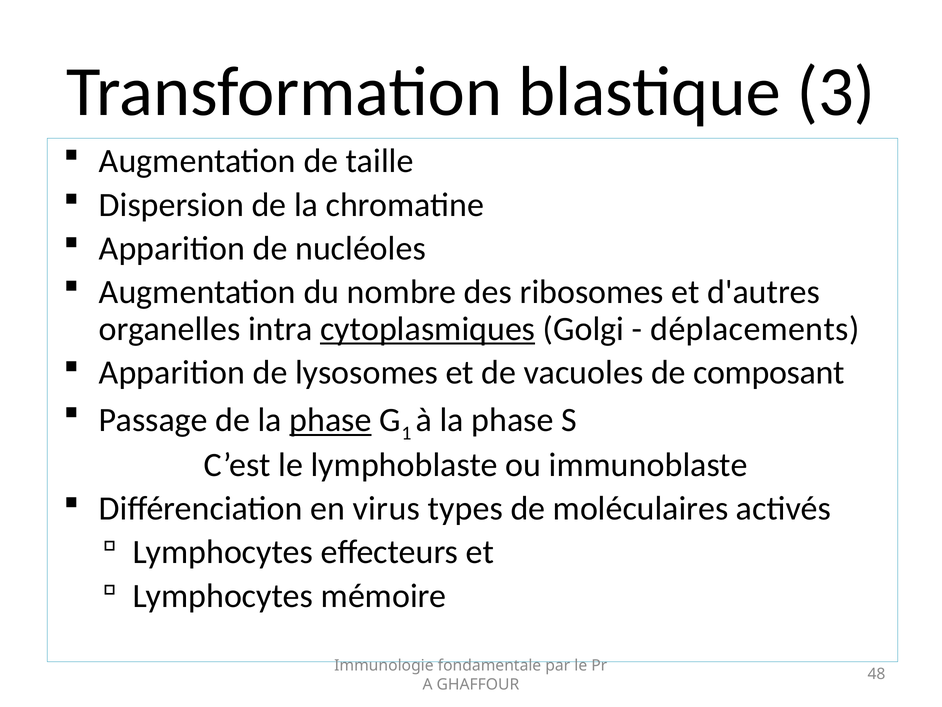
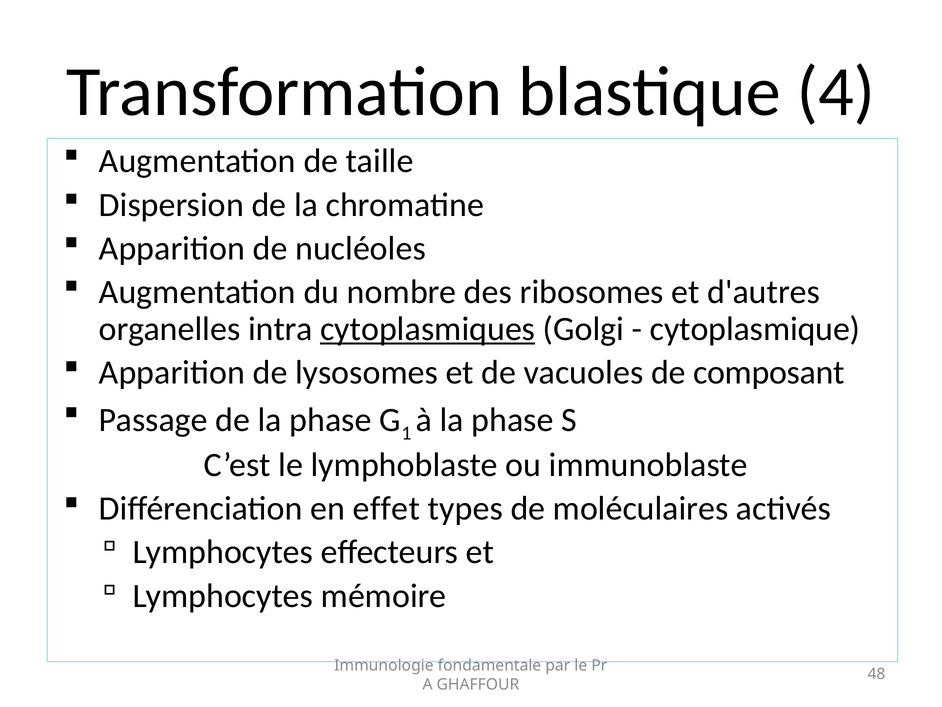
3: 3 -> 4 (836, 92)
déplacements: déplacements -> cytoplasmique (755, 329)
phase underline: present -> none (331, 420)
virus: virus -> effet (386, 508)
